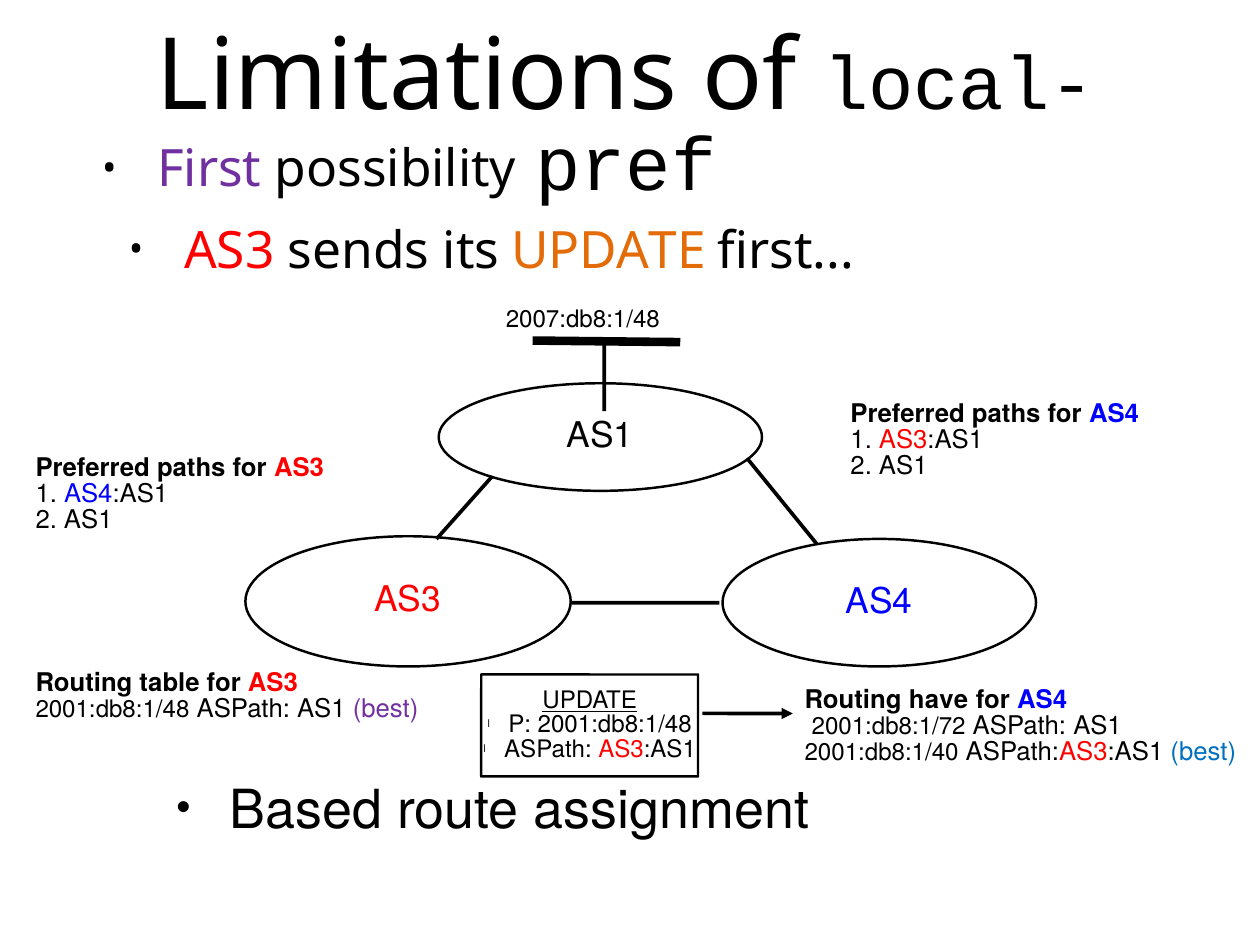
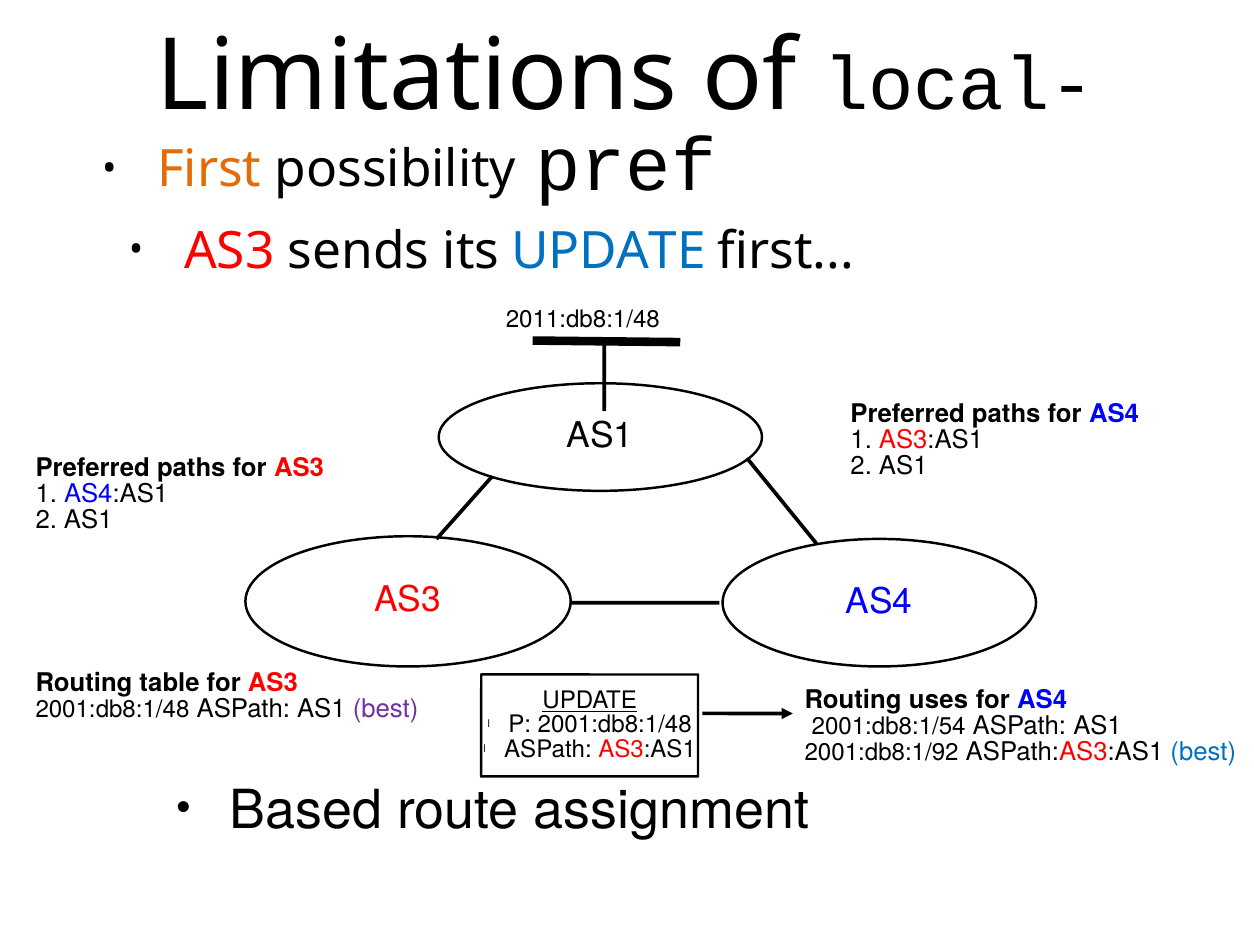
First colour: purple -> orange (209, 170)
UPDATE colour: orange -> blue (609, 251)
2007:db8:1/48: 2007:db8:1/48 -> 2011:db8:1/48 (583, 319)
have: have -> uses (938, 700)
2001:db8:1/72: 2001:db8:1/72 -> 2001:db8:1/54 (889, 726)
2001:db8:1/40: 2001:db8:1/40 -> 2001:db8:1/92 (882, 752)
